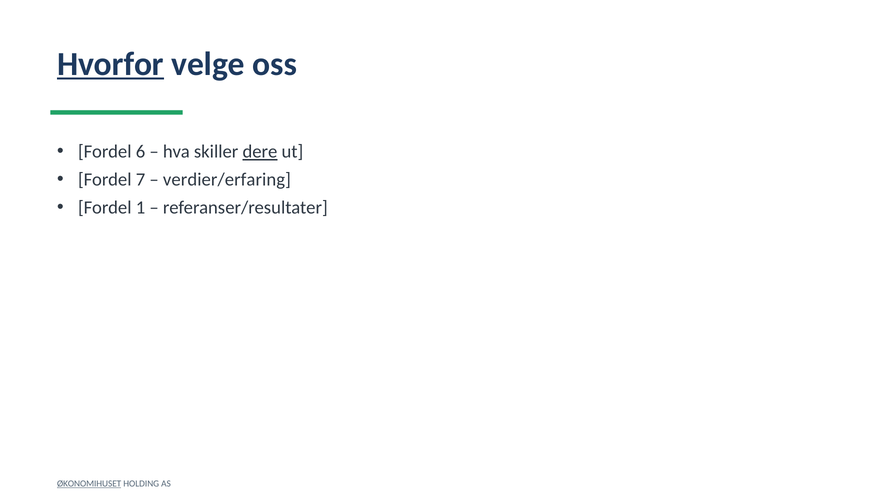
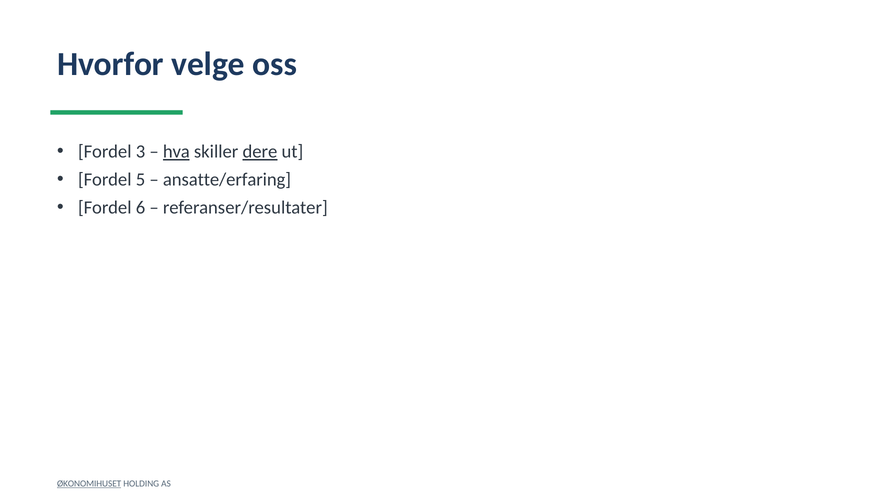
Hvorfor underline: present -> none (110, 64)
6: 6 -> 3 (141, 152)
hva underline: none -> present (176, 152)
7: 7 -> 5 (141, 180)
verdier/erfaring: verdier/erfaring -> ansatte/erfaring (227, 180)
1: 1 -> 6 (141, 208)
